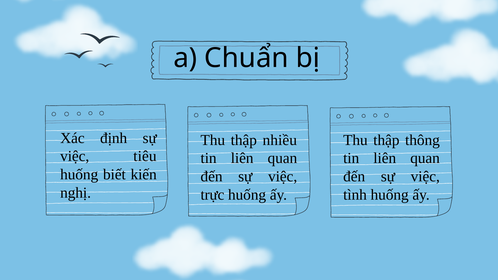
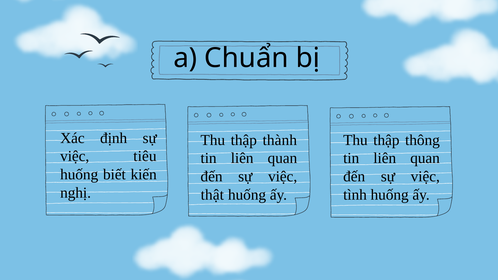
nhiều: nhiều -> thành (280, 140)
trực: trực -> thật (212, 195)
